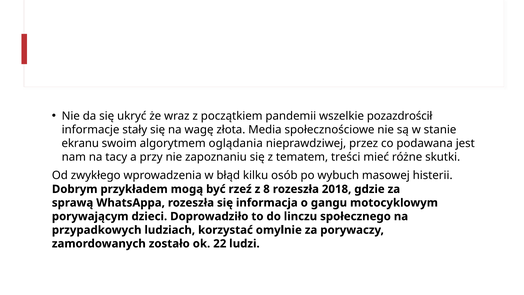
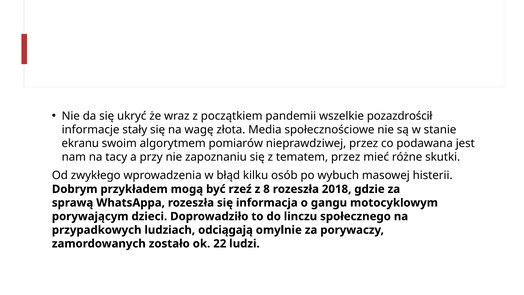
oglądania: oglądania -> pomiarów (236, 143)
tematem treści: treści -> przez (346, 157)
korzystać: korzystać -> odciągają (225, 230)
